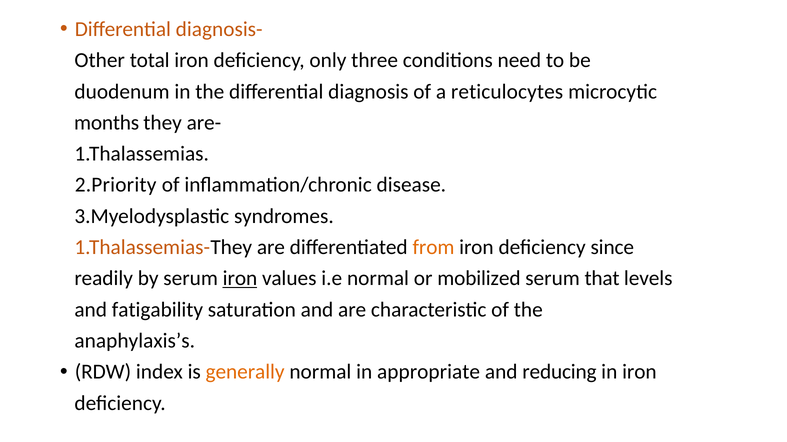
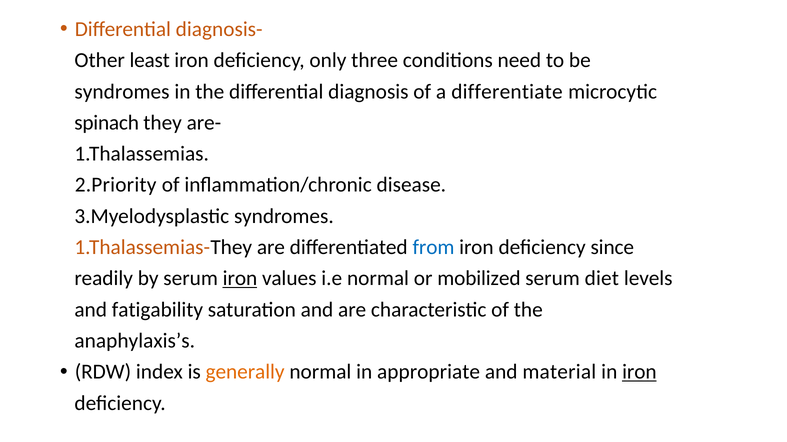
total: total -> least (150, 60)
duodenum: duodenum -> syndromes (122, 92)
reticulocytes: reticulocytes -> differentiate (507, 92)
months: months -> spinach (107, 123)
from colour: orange -> blue (433, 248)
that: that -> diet (602, 279)
reducing: reducing -> material (559, 373)
iron underline: none -> present (639, 373)
